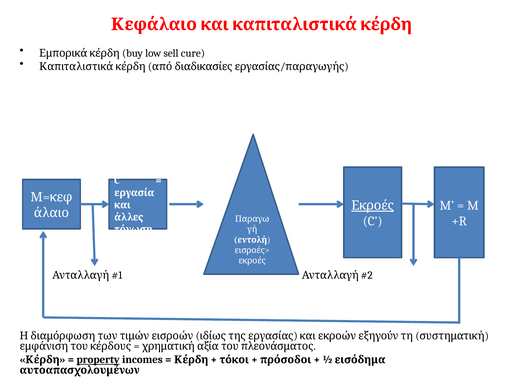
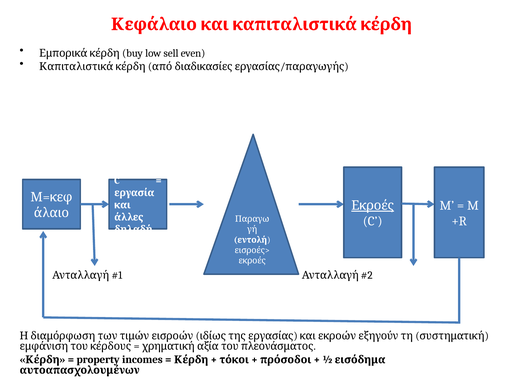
cure: cure -> even (193, 53)
τόνωση: τόνωση -> δηλαδή (133, 229)
property underline: present -> none (98, 360)
